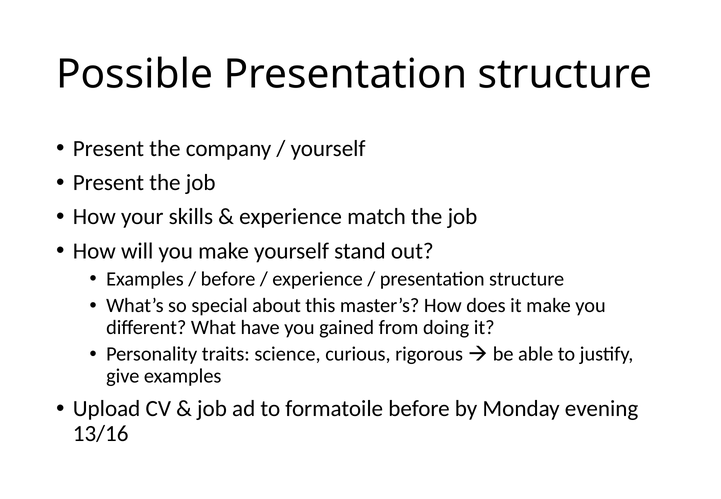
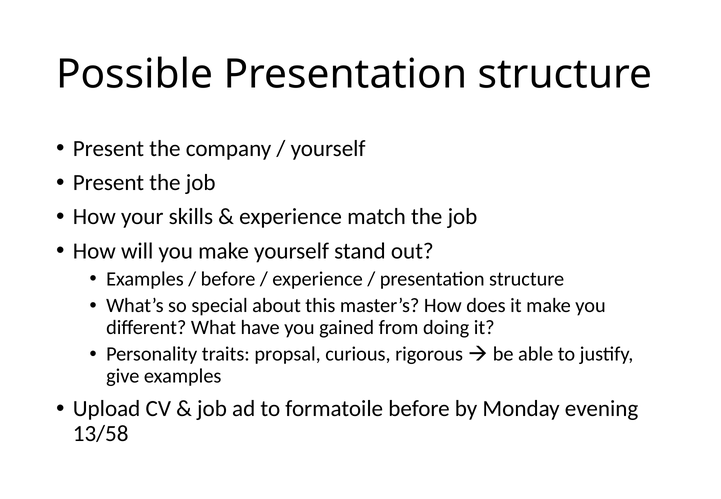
science: science -> propsal (288, 354)
13/16: 13/16 -> 13/58 (101, 434)
